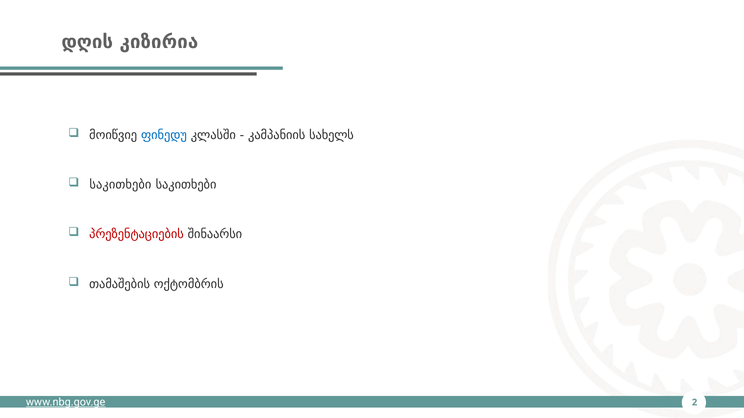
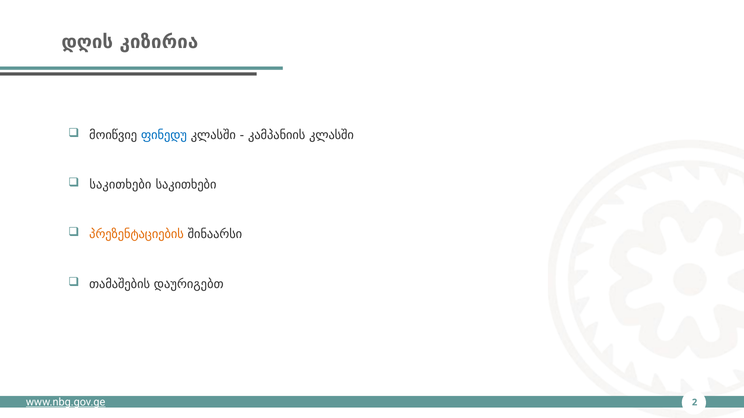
კამპანიის სახელს: სახელს -> კლასში (332, 135)
პრეზენტაციების colour: red -> orange (137, 235)
ოქტომბრის: ოქტომბრის -> დაურიგებთ (189, 284)
